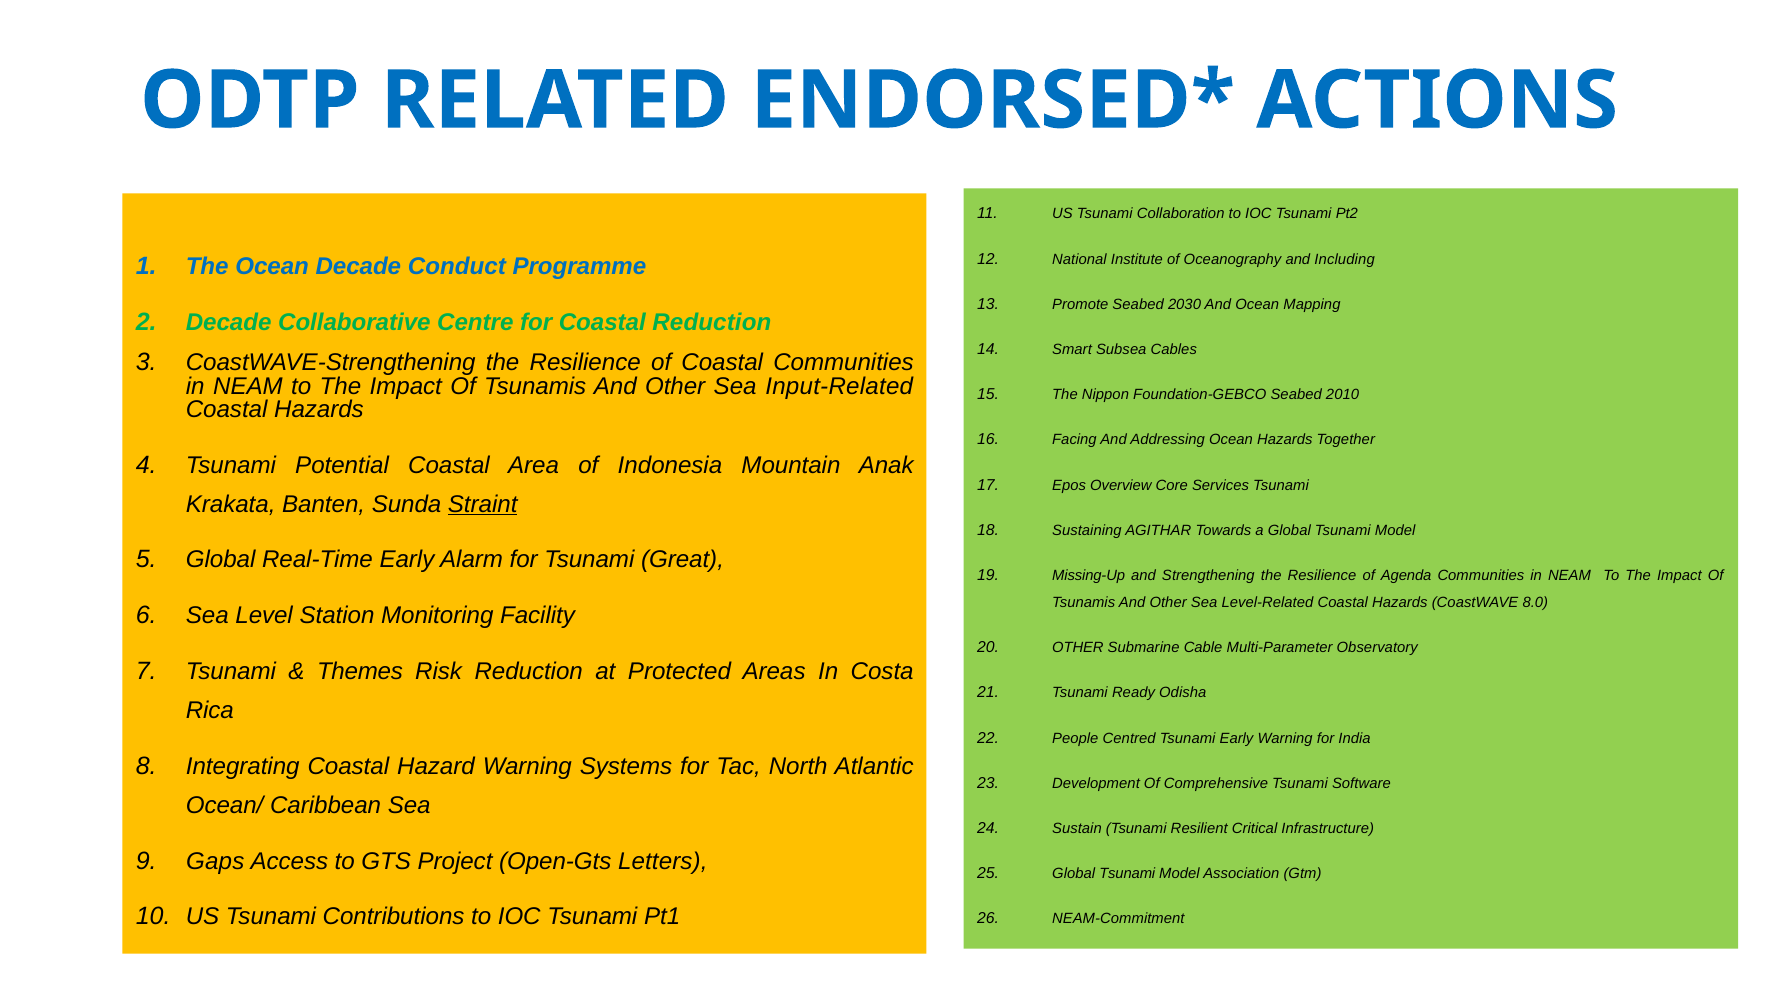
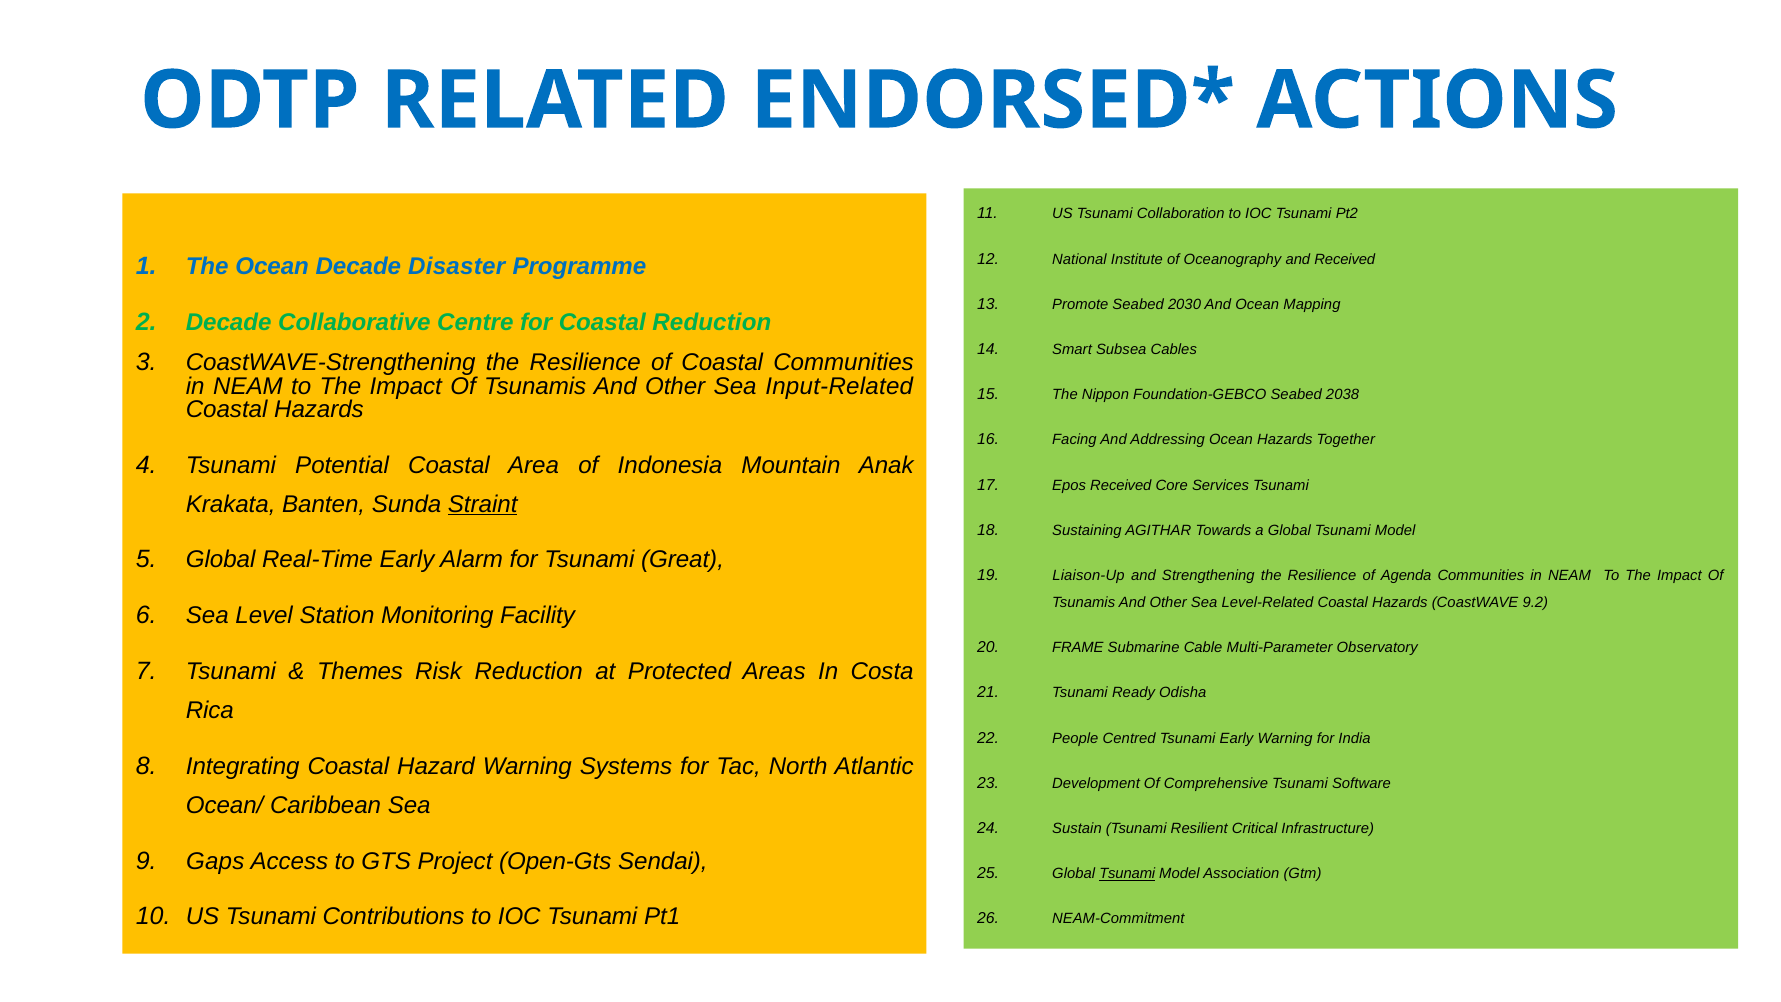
and Including: Including -> Received (1345, 259)
Conduct: Conduct -> Disaster (457, 266)
2010: 2010 -> 2038 (1343, 395)
Epos Overview: Overview -> Received (1121, 485)
Missing-Up: Missing-Up -> Liaison-Up (1089, 576)
8.0: 8.0 -> 9.2 (1535, 602)
OTHER: OTHER -> FRAME (1078, 648)
Letters: Letters -> Sendai (663, 861)
Tsunami underline: none -> present (1127, 874)
